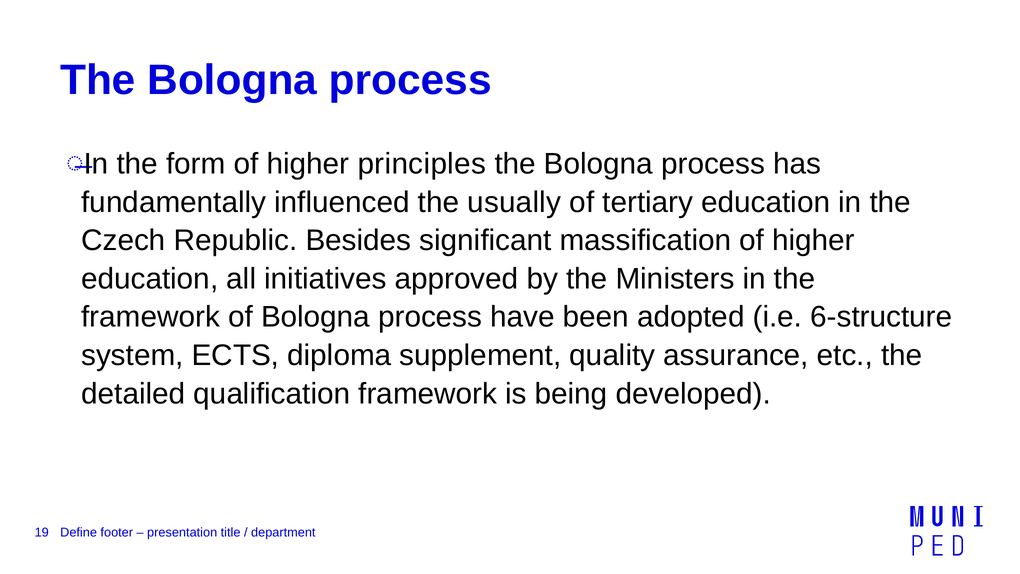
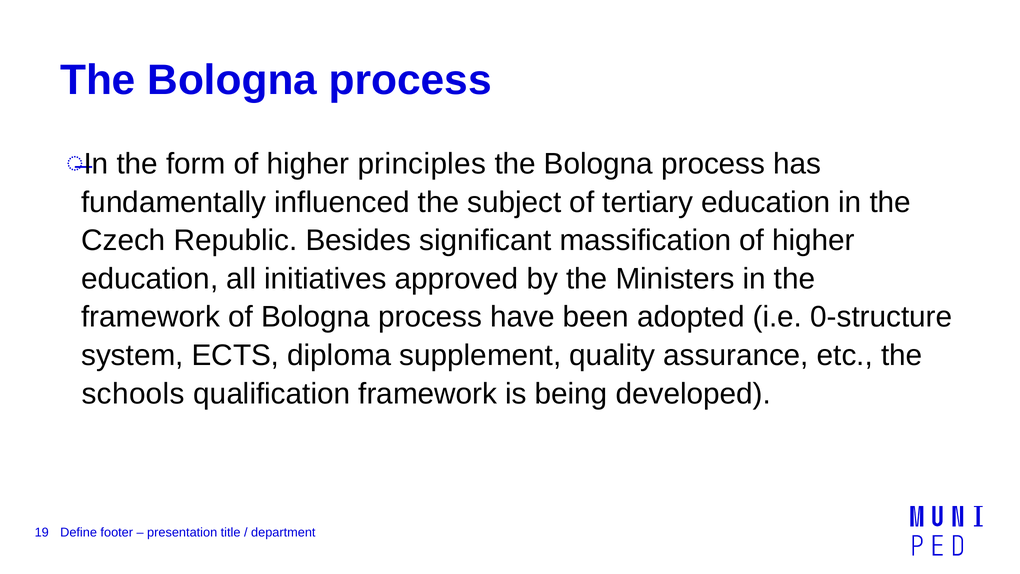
usually: usually -> subject (514, 202)
6-structure: 6-structure -> 0-structure (881, 317)
detailed: detailed -> schools (133, 394)
